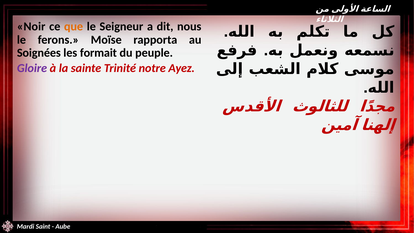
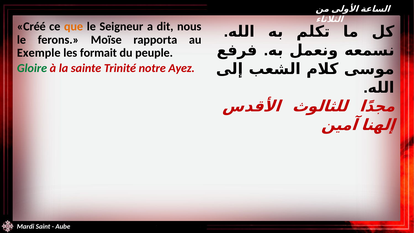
Noir: Noir -> Créé (31, 27)
Soignées: Soignées -> Exemple (39, 53)
Gloire colour: purple -> green (32, 68)
